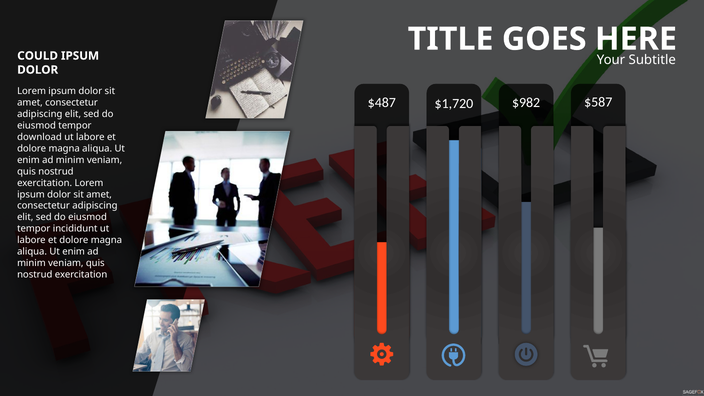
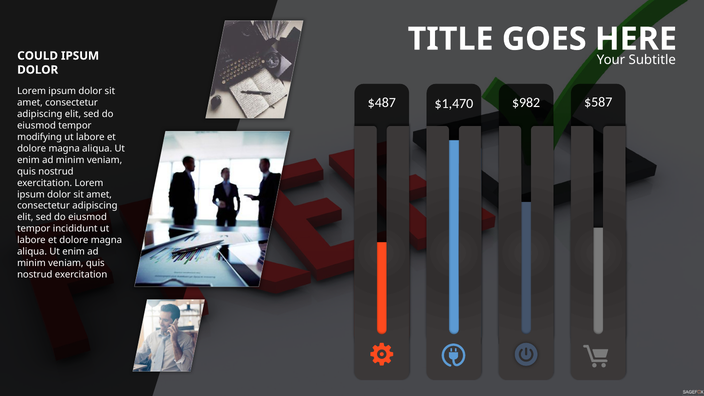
$1,720: $1,720 -> $1,470 (454, 103)
download: download -> modifying (40, 137)
